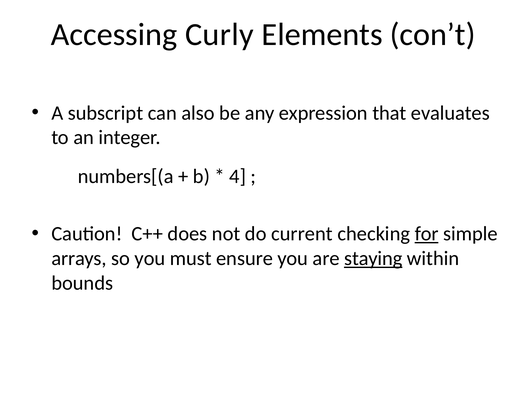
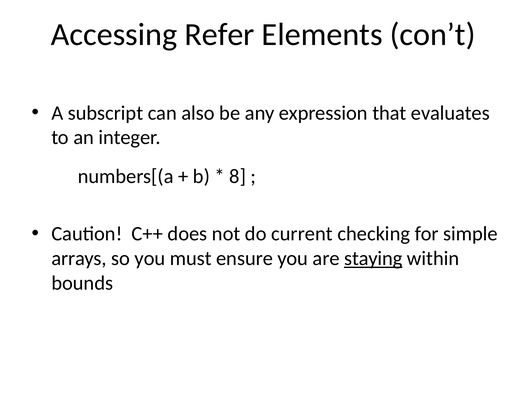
Curly: Curly -> Refer (220, 35)
4: 4 -> 8 (238, 177)
for underline: present -> none (427, 234)
